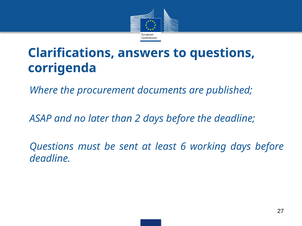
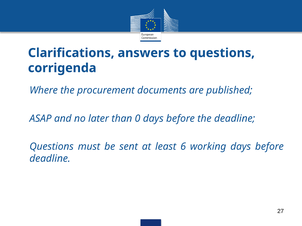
2: 2 -> 0 (138, 119)
